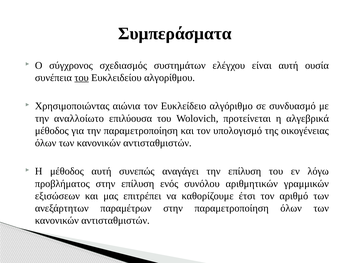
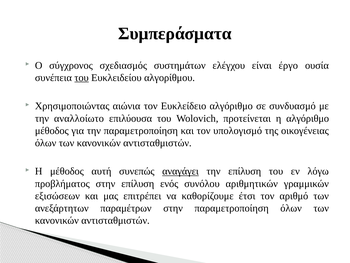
είναι αυτή: αυτή -> έργο (288, 65)
η αλγεβρικά: αλγεβρικά -> αλγόριθμο (308, 118)
αναγάγει underline: none -> present (180, 171)
